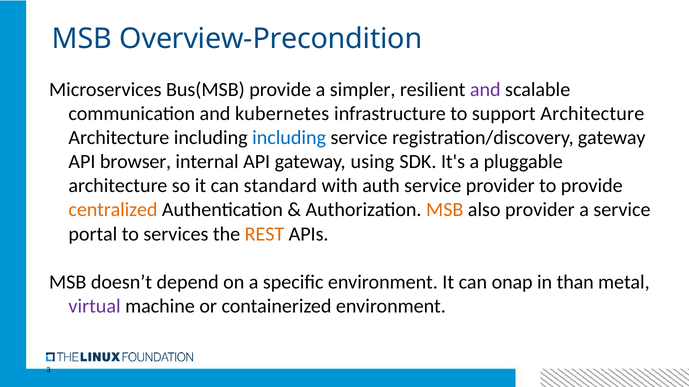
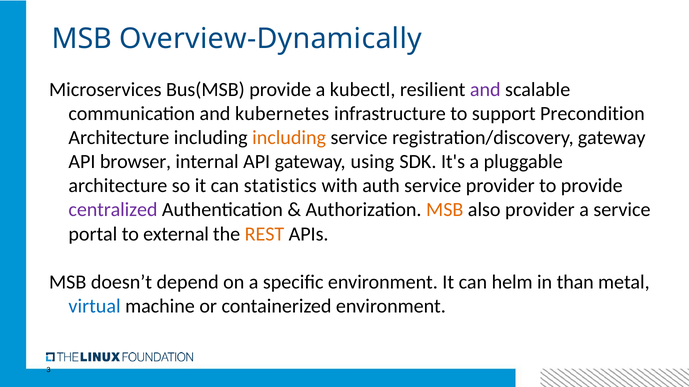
Overview-Precondition: Overview-Precondition -> Overview-Dynamically (271, 39)
simpler: simpler -> kubectl (363, 90)
support Architecture: Architecture -> Precondition (592, 114)
including colour: blue -> orange (289, 138)
standard: standard -> statistics (280, 186)
centralized colour: orange -> purple (113, 210)
services: services -> external (176, 234)
onap: onap -> helm (512, 283)
virtual colour: purple -> blue (95, 307)
